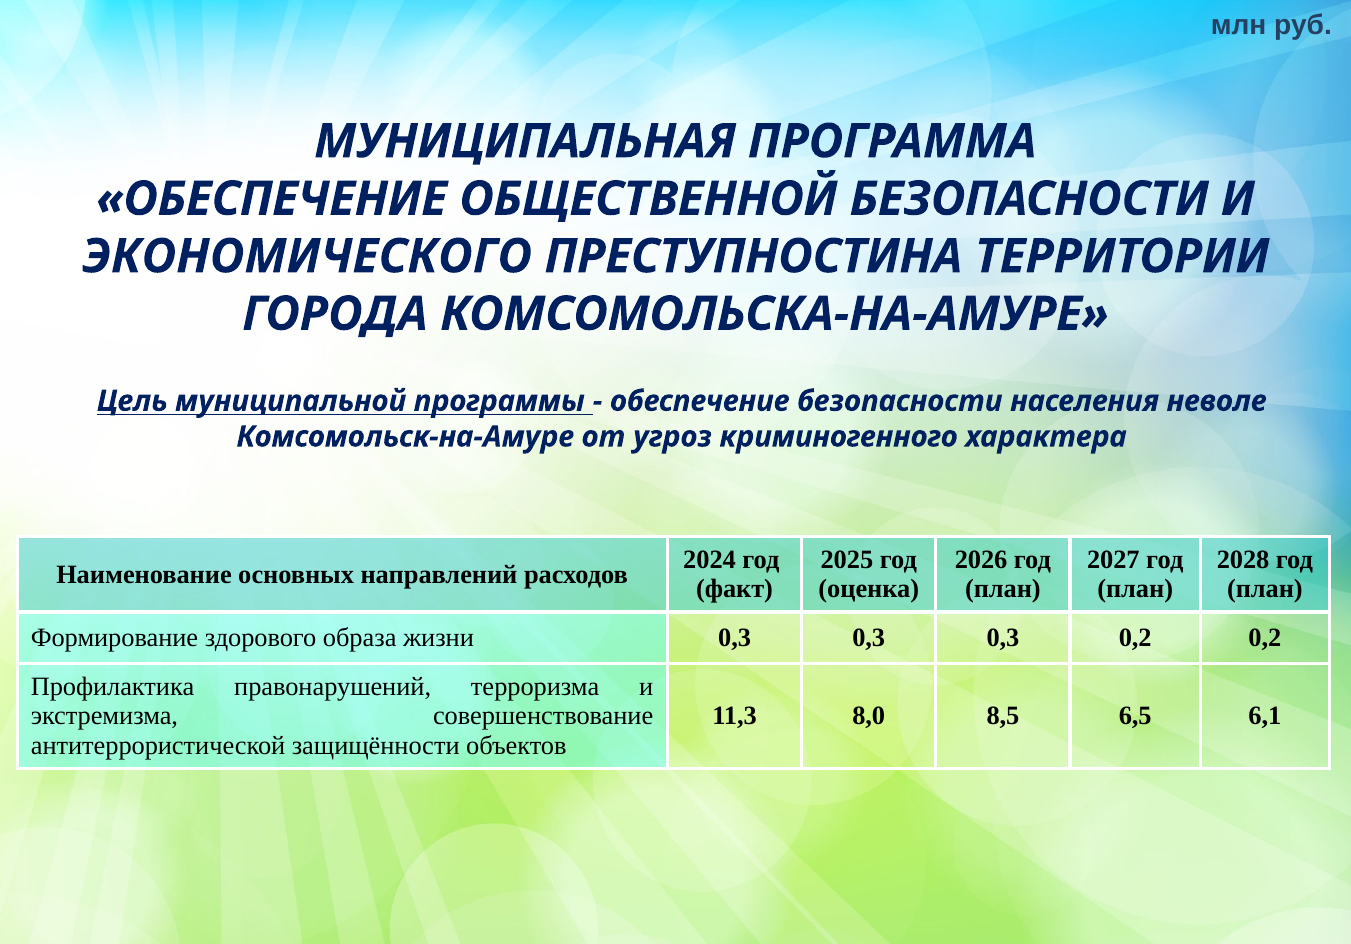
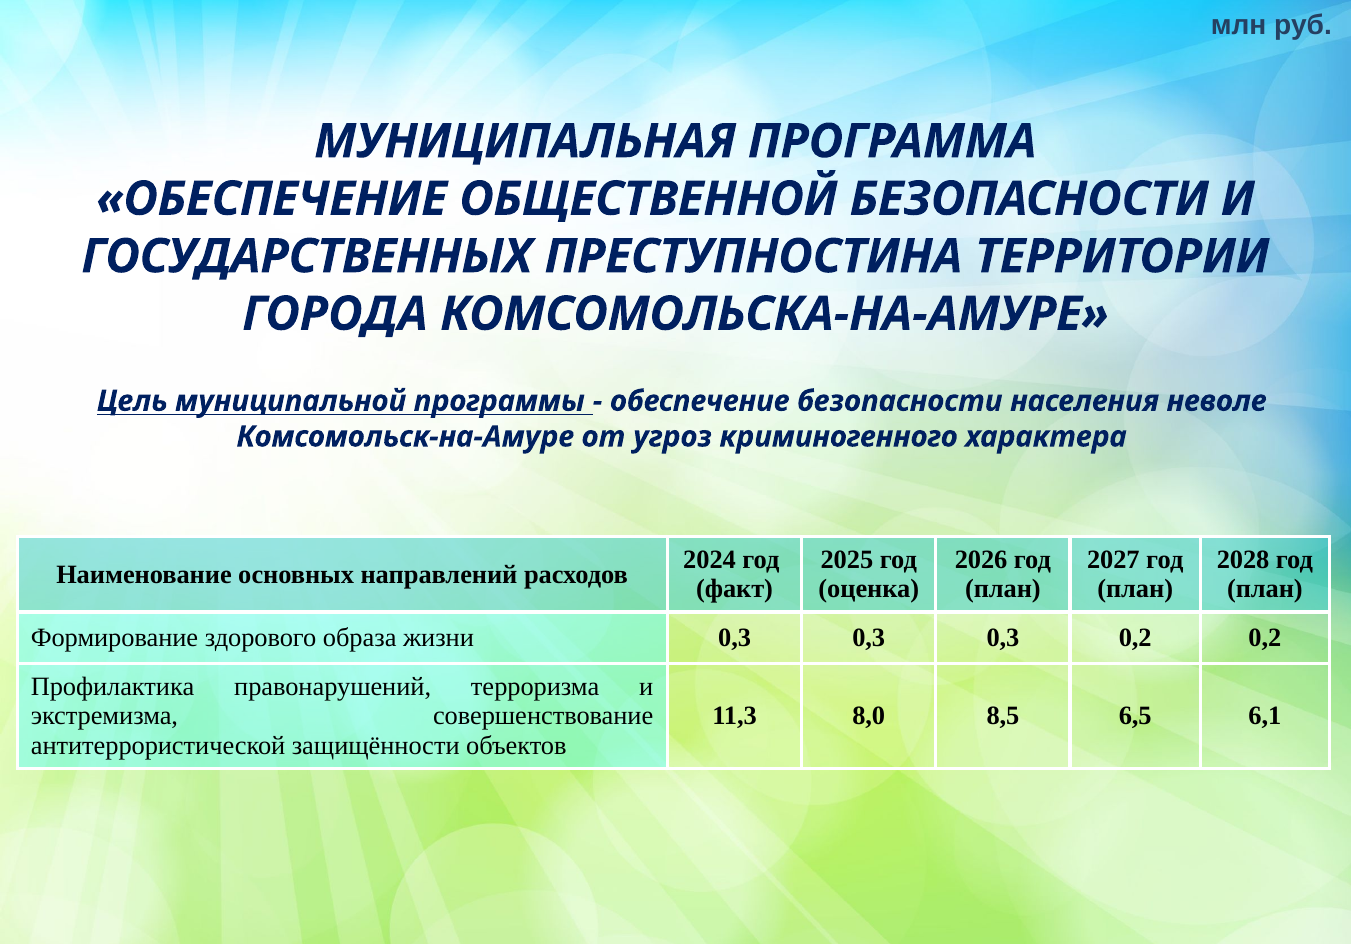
ЭКОНОМИЧЕСКОГО: ЭКОНОМИЧЕСКОГО -> ГОСУДАРСТВЕННЫХ (307, 256)
